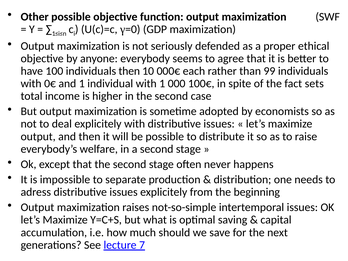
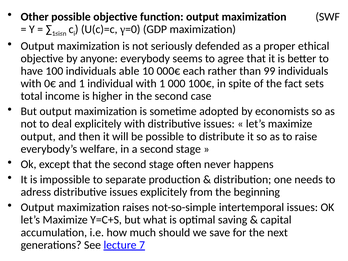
individuals then: then -> able (129, 71)
